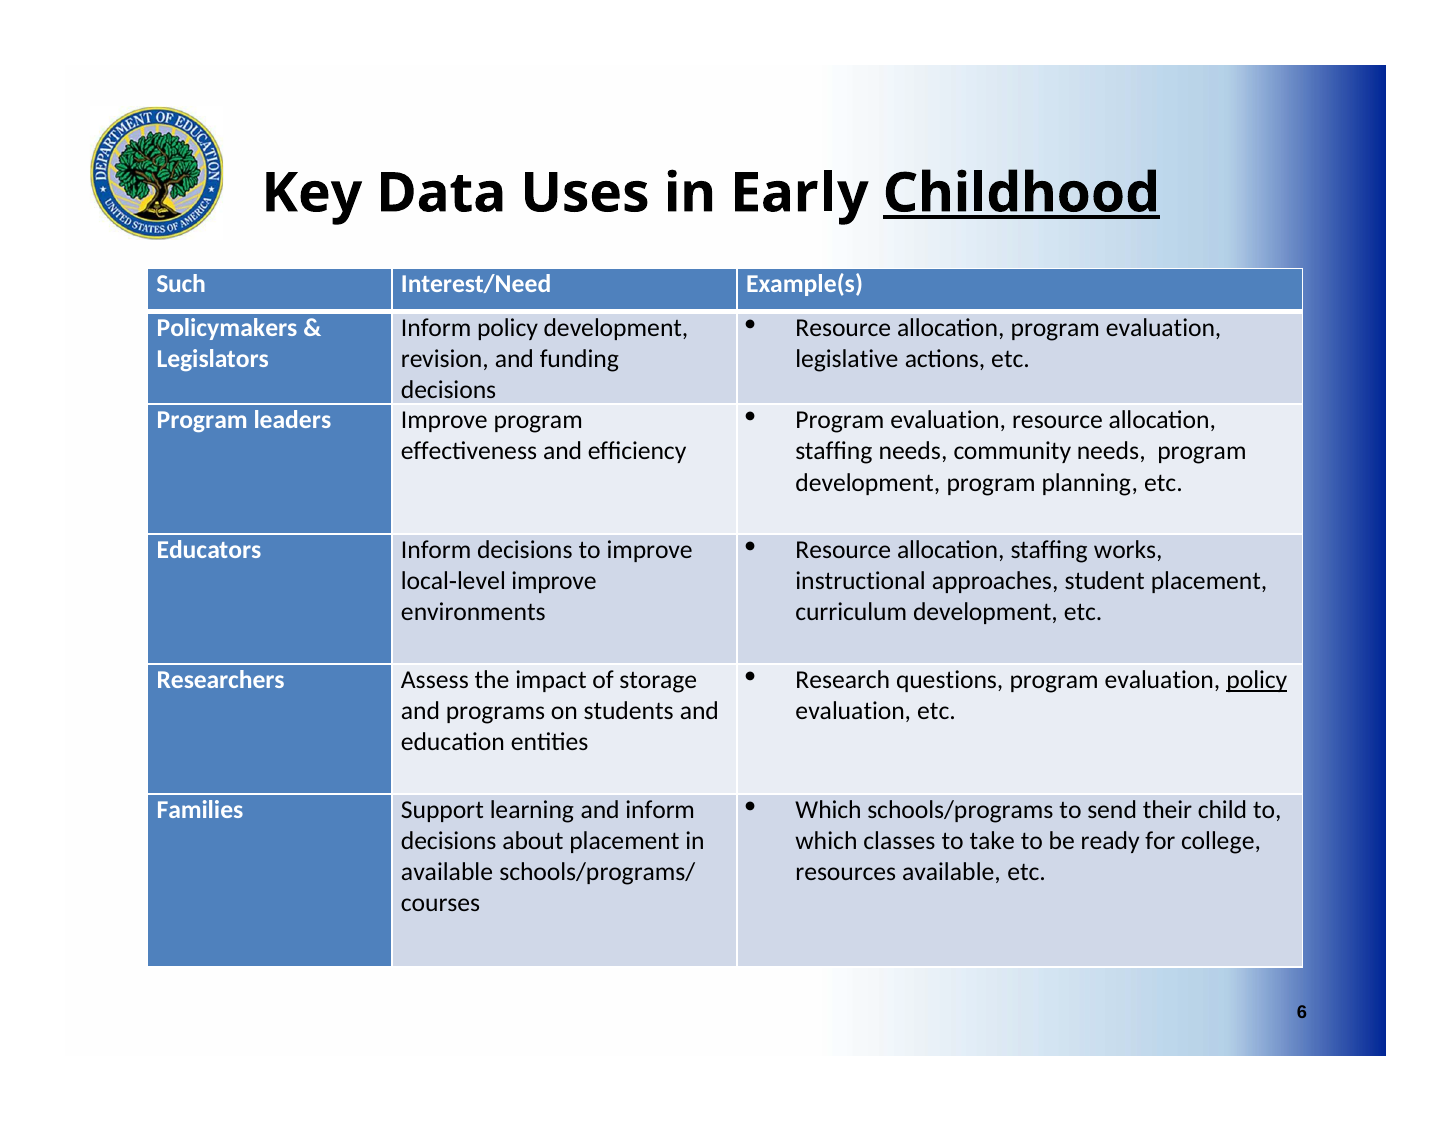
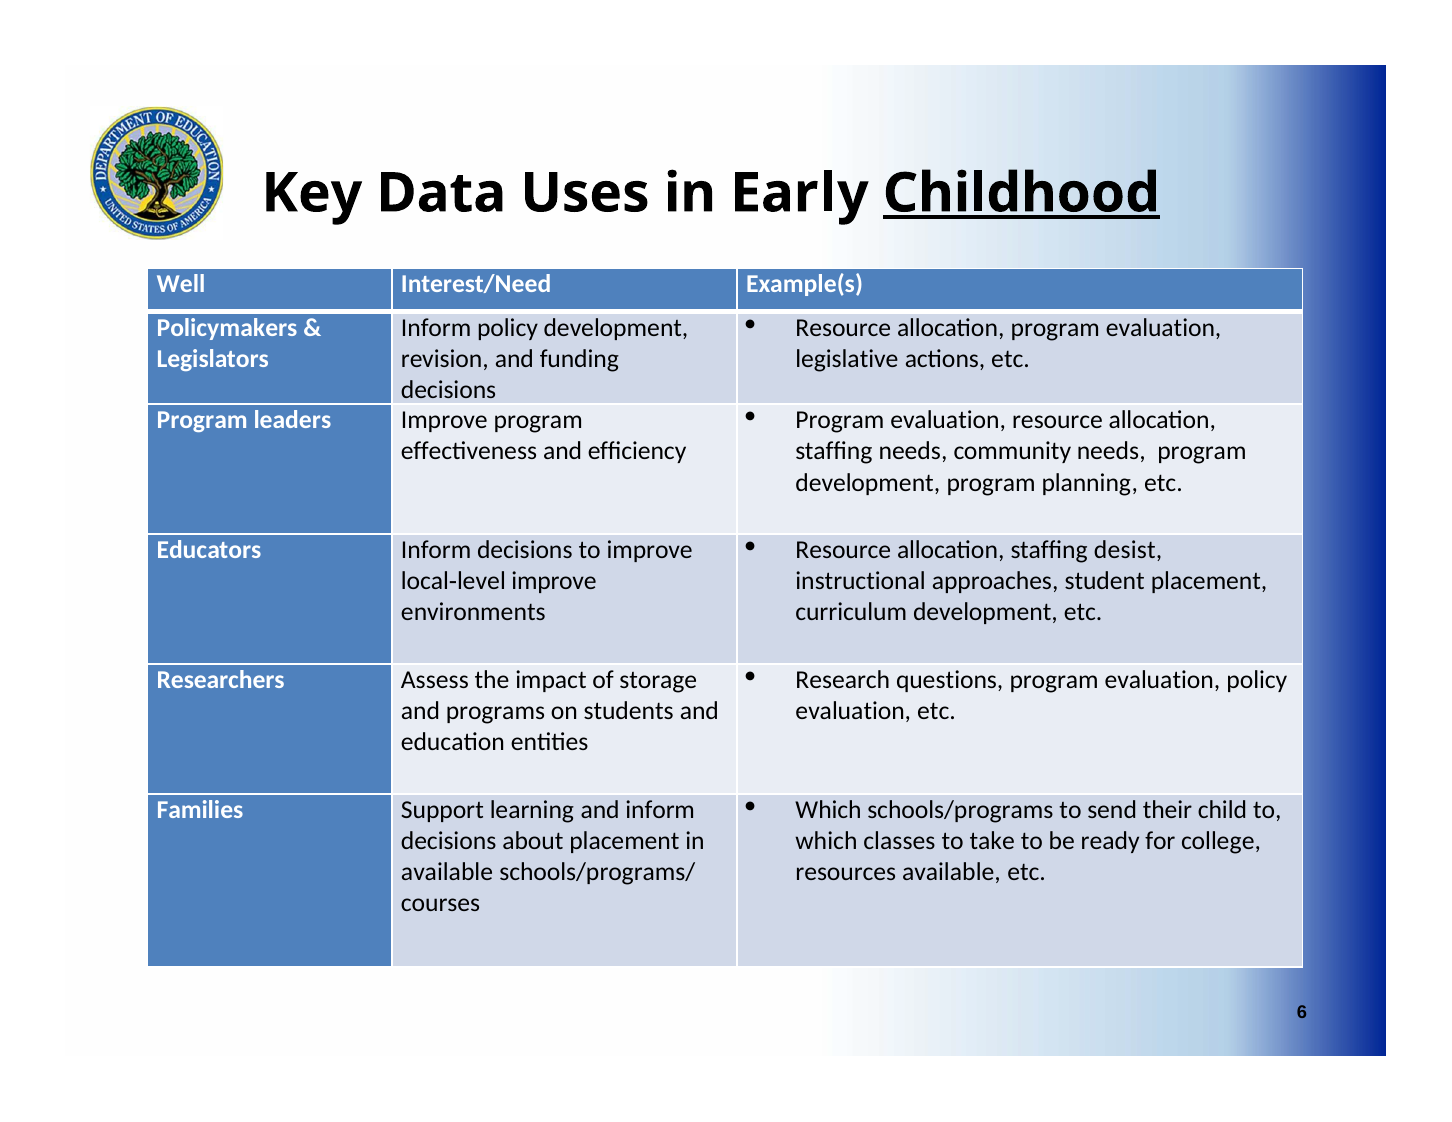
Such: Such -> Well (181, 284)
works: works -> desist (1128, 550)
policy underline: present -> none (1257, 680)
